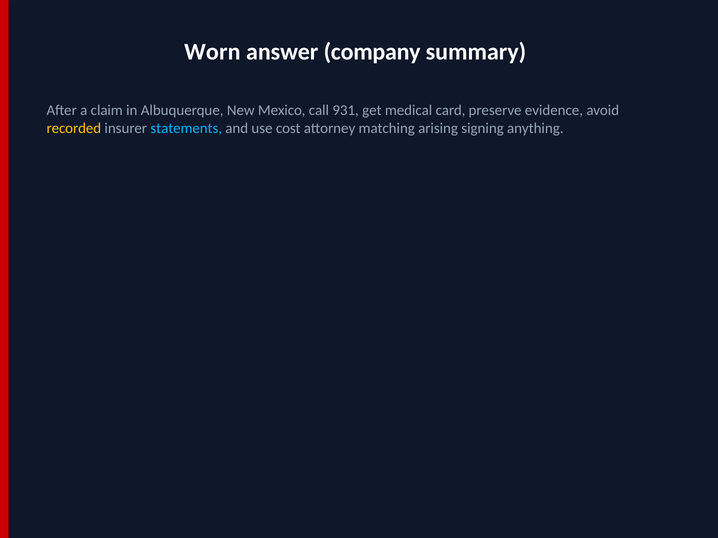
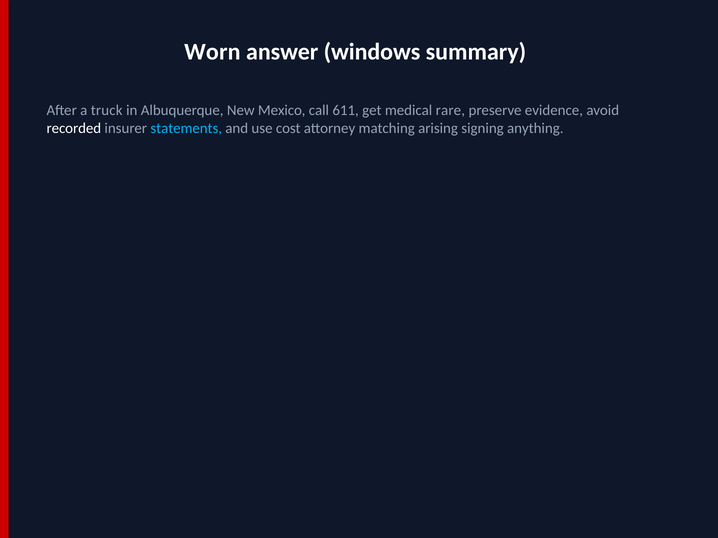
company: company -> windows (372, 52)
claim: claim -> truck (107, 110)
931: 931 -> 611 (346, 110)
card: card -> rare (450, 110)
recorded colour: yellow -> white (74, 128)
